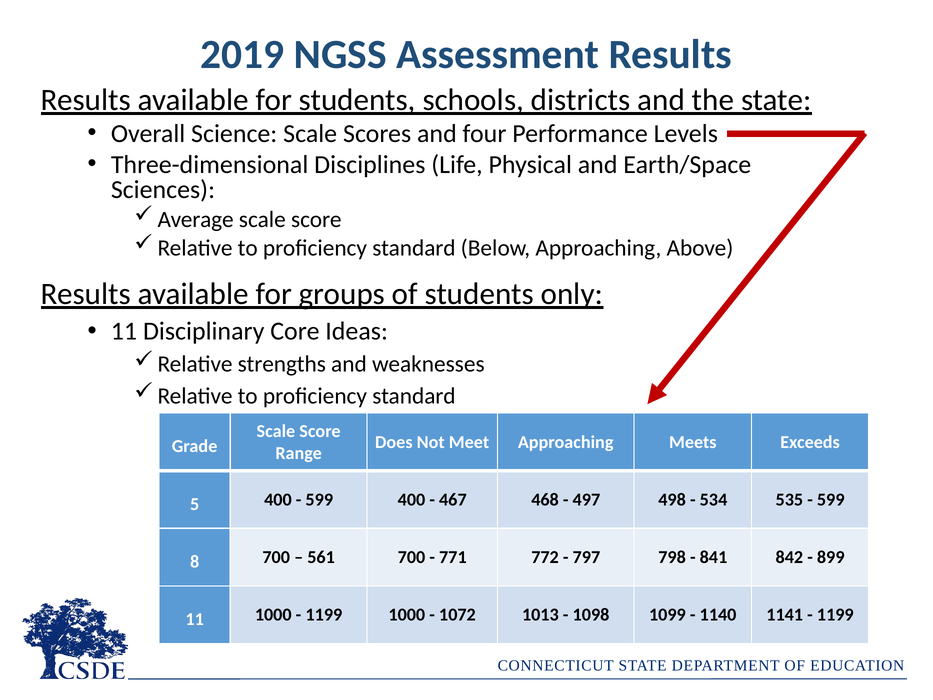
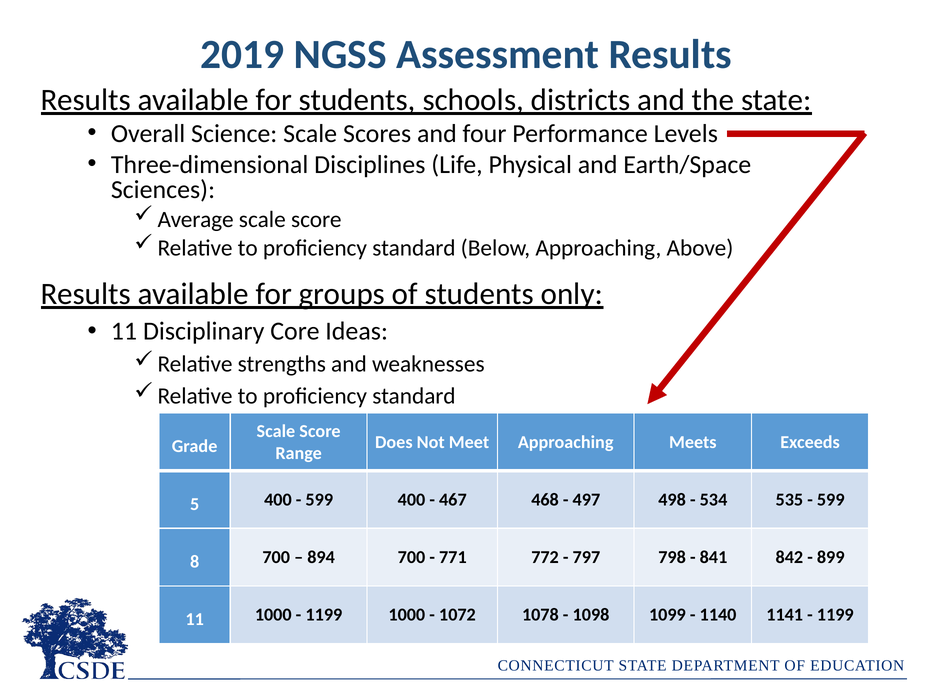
561: 561 -> 894 (321, 557)
1013: 1013 -> 1078 (540, 615)
